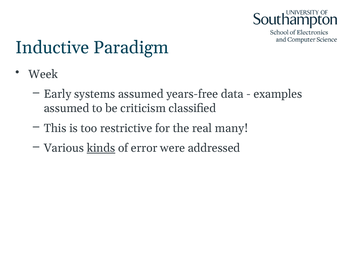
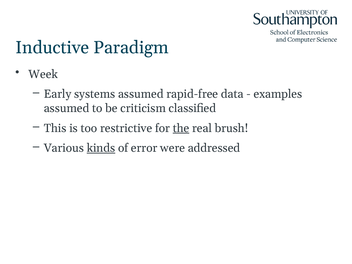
years-free: years-free -> rapid-free (192, 94)
the underline: none -> present (181, 128)
many: many -> brush (232, 128)
